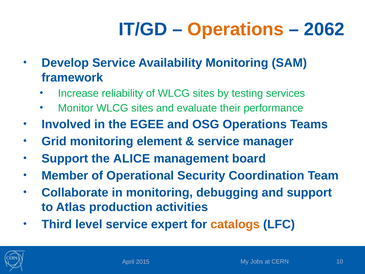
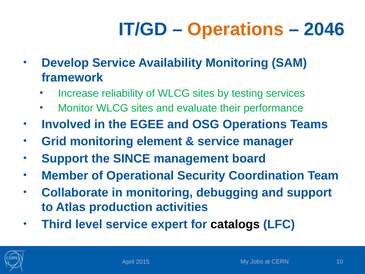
2062: 2062 -> 2046 (324, 29)
ALICE: ALICE -> SINCE (132, 158)
catalogs colour: orange -> black (235, 224)
